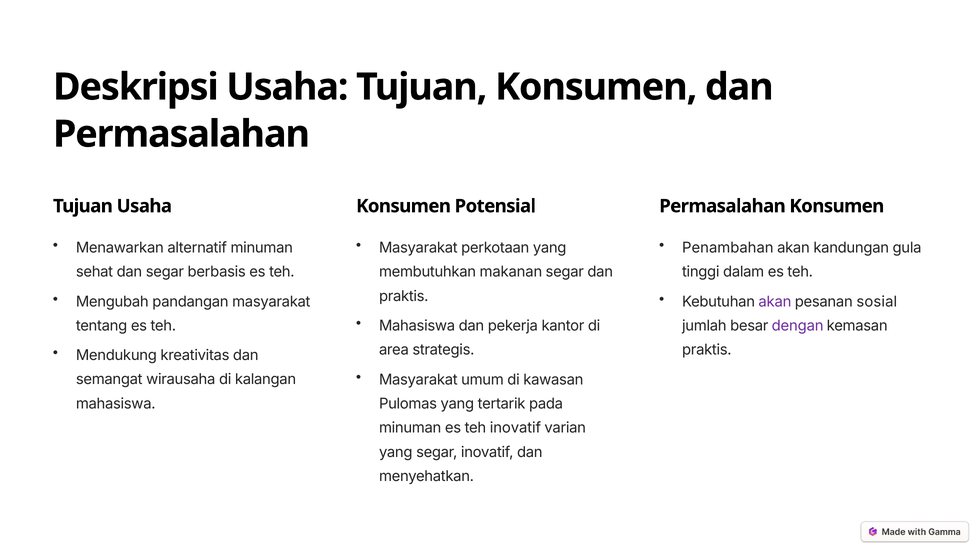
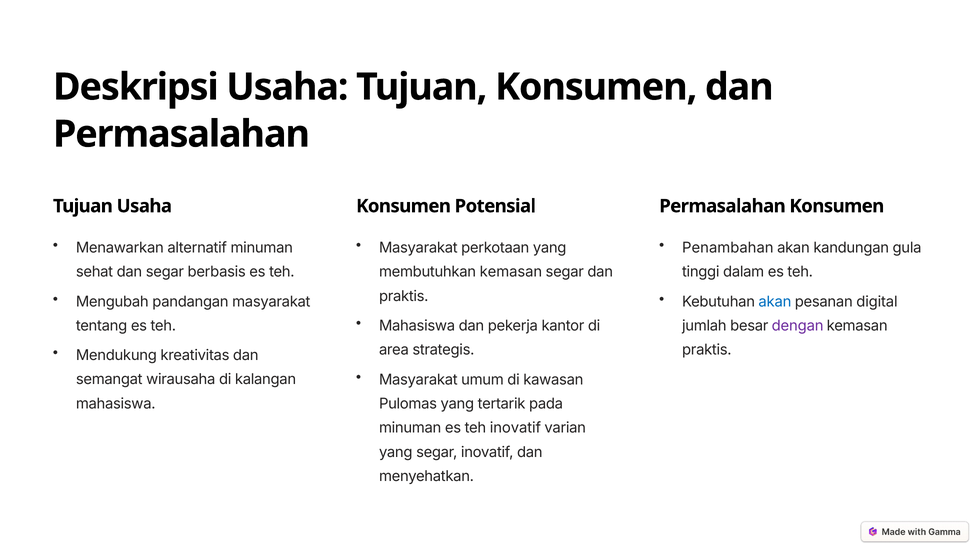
membutuhkan makanan: makanan -> kemasan (511, 272)
akan colour: purple -> blue (775, 301)
sosial: sosial -> digital (877, 301)
